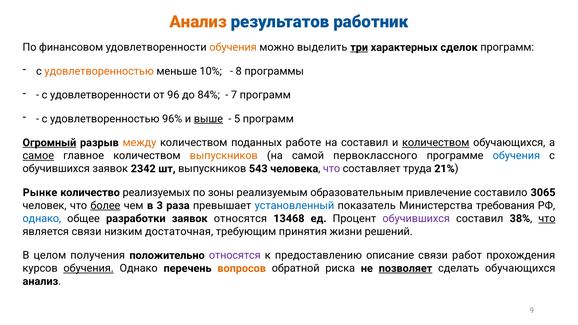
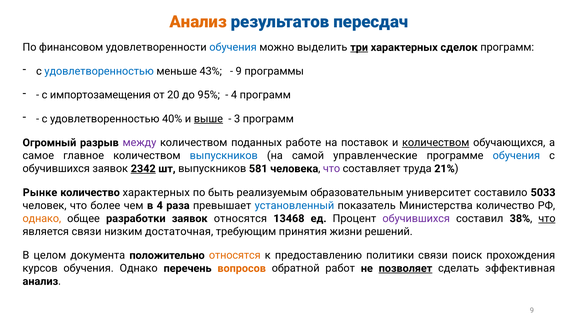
работник: работник -> пересдач (371, 22)
обучения colour: orange -> blue (233, 47)
удовлетворенностью colour: orange -> blue (99, 71)
10%: 10% -> 43% (211, 71)
8: 8 -> 9 (239, 71)
с удовлетворенности: удовлетворенности -> импортозамещения (100, 95)
96: 96 -> 20 (173, 95)
84%: 84% -> 95% (209, 95)
7: 7 -> 4 (234, 95)
96%: 96% -> 40% (172, 119)
5: 5 -> 3 (237, 119)
Огромный underline: present -> none (49, 143)
между colour: orange -> purple (139, 143)
на составил: составил -> поставок (365, 143)
самое underline: present -> none (38, 156)
выпускников colour: orange -> blue (224, 156)
первоклассного: первоклассного -> управленческие (375, 156)
2342 underline: none -> present (143, 169)
543: 543 -> 581 (258, 169)
количество реализуемых: реализуемых -> характерных (156, 193)
зоны: зоны -> быть (221, 193)
привлечение: привлечение -> университет (439, 193)
3065: 3065 -> 5033 (543, 193)
более underline: present -> none (105, 206)
в 3: 3 -> 4 (160, 206)
Министерства требования: требования -> количество (505, 206)
однако colour: blue -> orange (42, 219)
получения: получения -> документа (98, 255)
относятся colour: purple -> orange (235, 255)
описание: описание -> политики (390, 255)
работ: работ -> поиск (467, 255)
обучения underline: present -> none (89, 268)
риска: риска -> работ (340, 268)
сделать обучающихся: обучающихся -> эффективная (520, 268)
